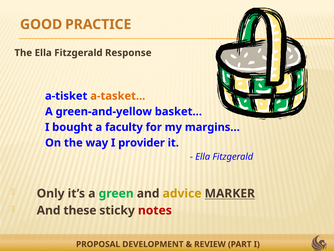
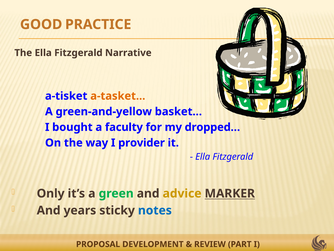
Response: Response -> Narrative (128, 53)
margins…: margins… -> dropped… (212, 127)
these: these -> years (80, 210)
notes colour: red -> blue (155, 210)
